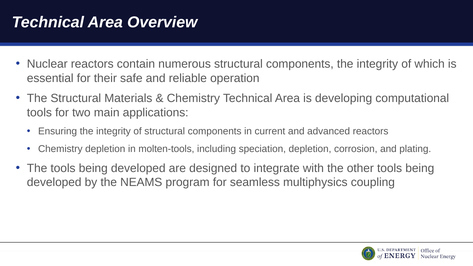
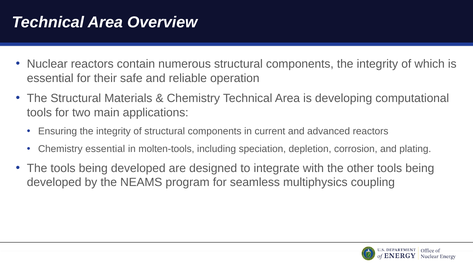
Chemistry depletion: depletion -> essential (105, 149)
